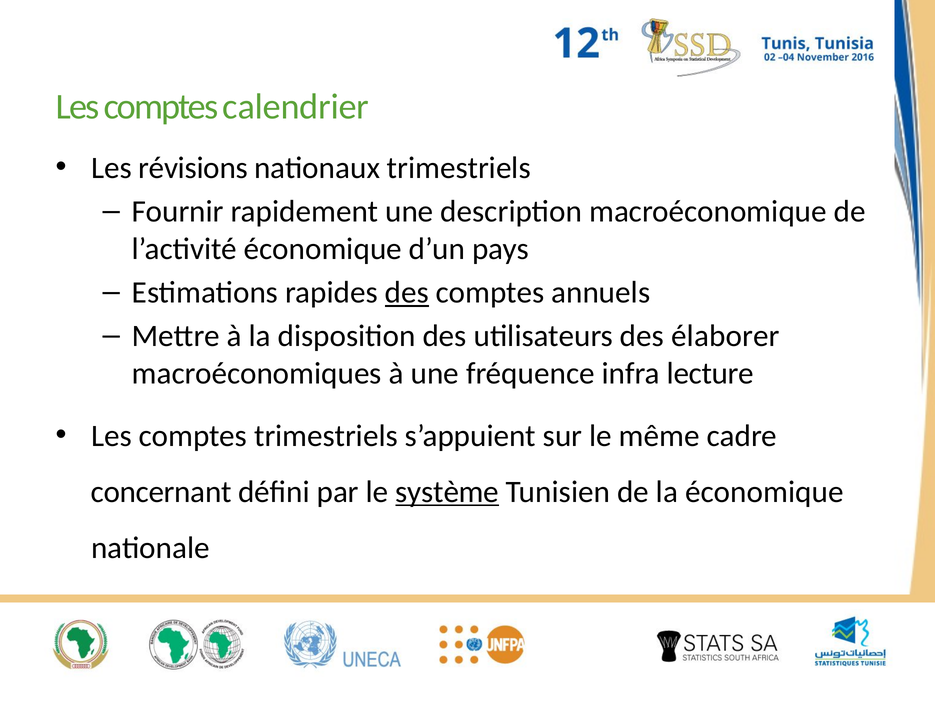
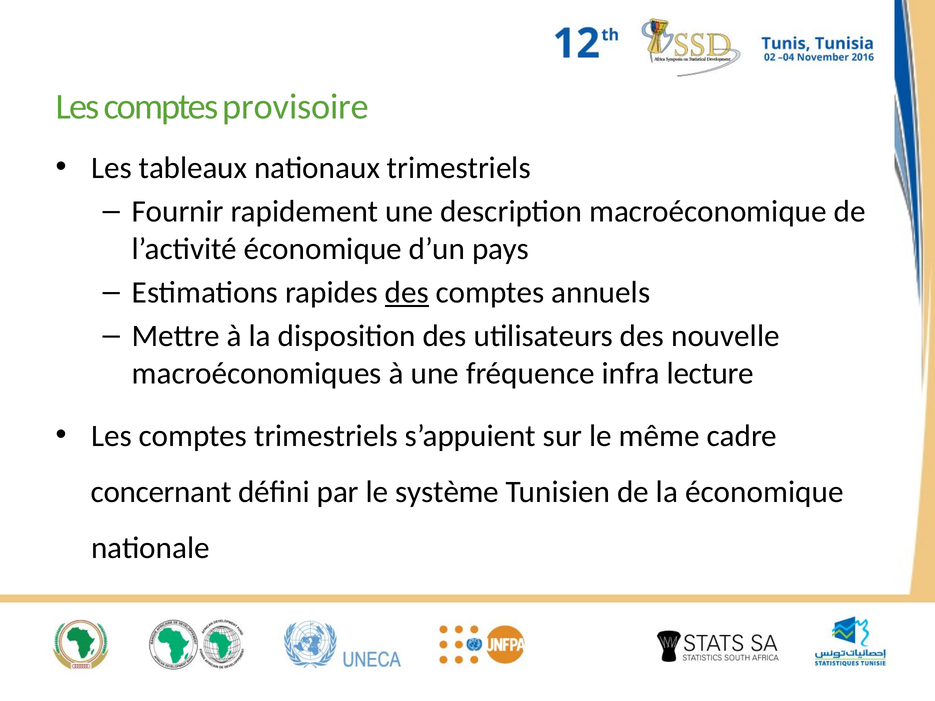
calendrier: calendrier -> provisoire (296, 107)
révisions: révisions -> tableaux (193, 168)
élaborer: élaborer -> nouvelle (725, 336)
système underline: present -> none (447, 492)
